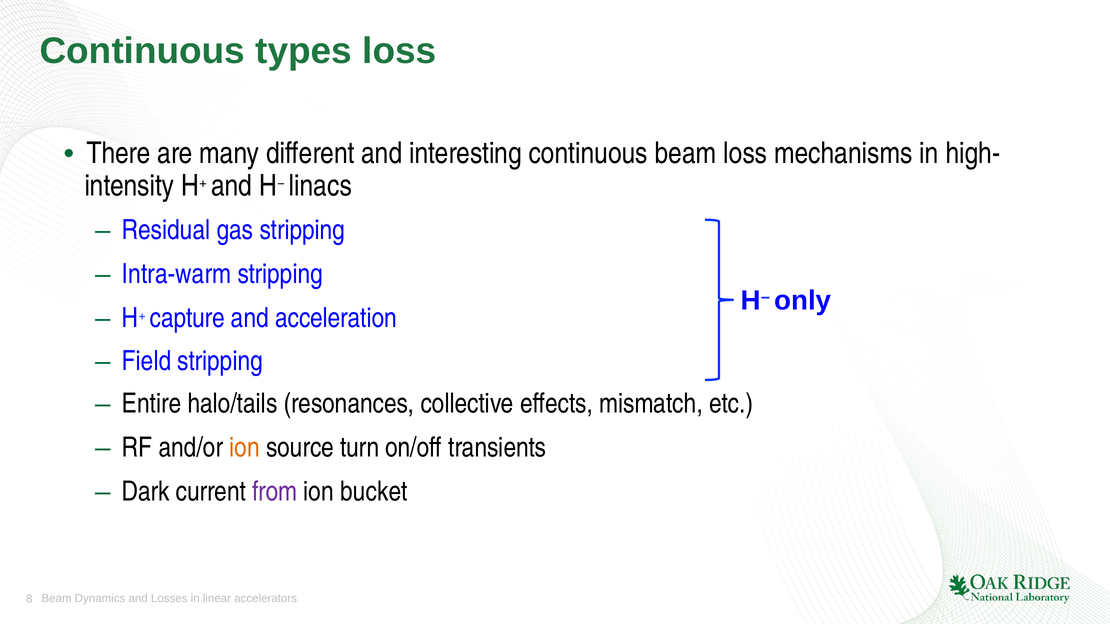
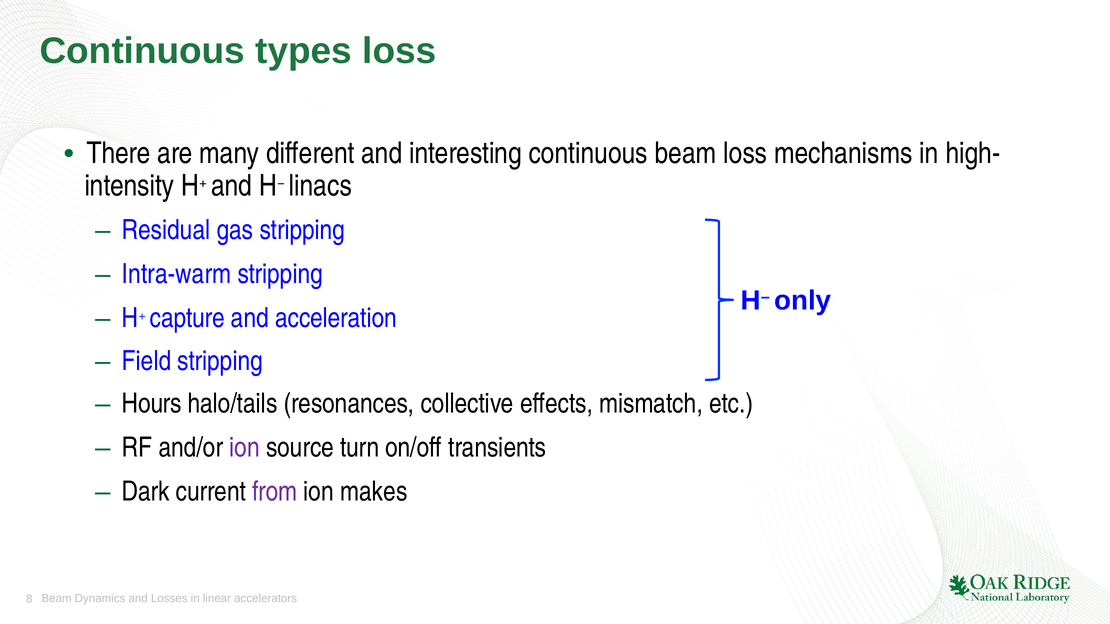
Entire: Entire -> Hours (152, 404)
ion colour: orange -> purple (245, 448)
bucket: bucket -> makes (374, 492)
